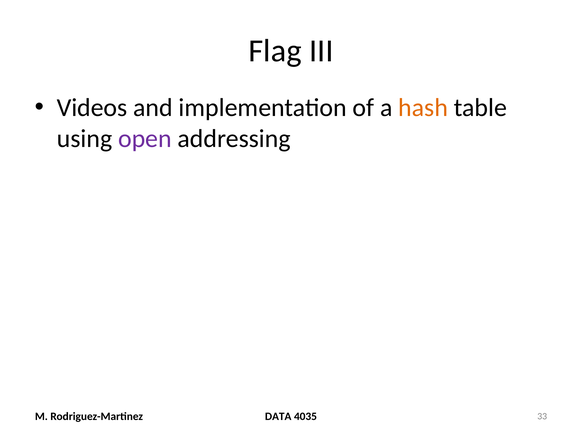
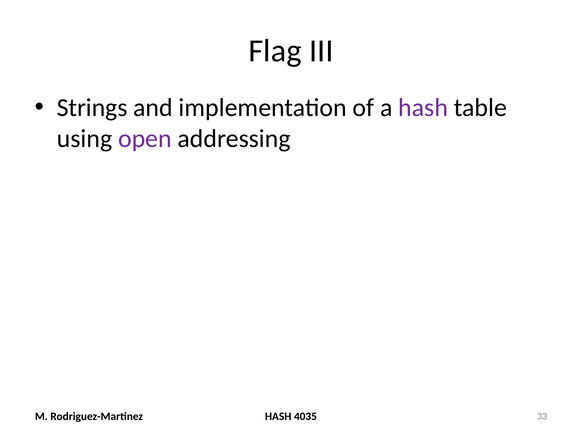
Videos: Videos -> Strings (92, 108)
hash colour: orange -> purple (423, 108)
DATA: DATA -> HASH (278, 417)
